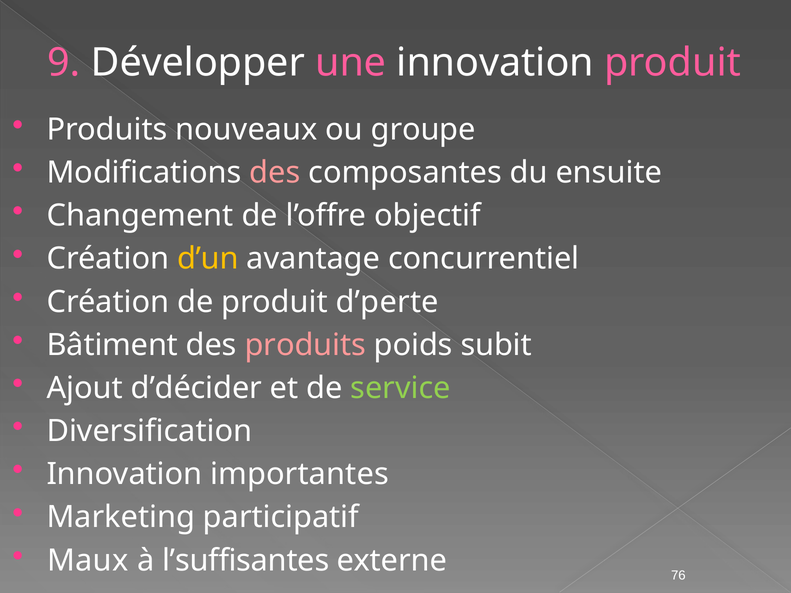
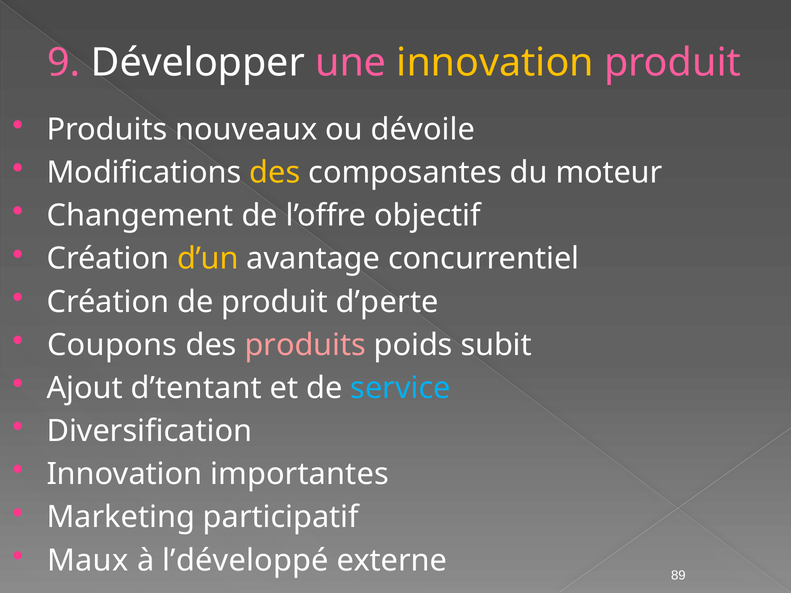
innovation colour: white -> yellow (495, 63)
groupe: groupe -> dévoile (423, 130)
des colour: pink -> yellow (275, 173)
ensuite: ensuite -> moteur (609, 173)
Bâtiment: Bâtiment -> Coupons (112, 345)
d’décider: d’décider -> d’tentant (196, 388)
service colour: light green -> light blue (401, 388)
l’suffisantes: l’suffisantes -> l’développé (246, 561)
76: 76 -> 89 (678, 576)
